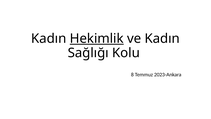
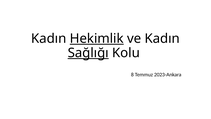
Sağlığı underline: none -> present (88, 53)
